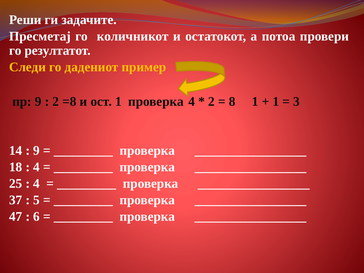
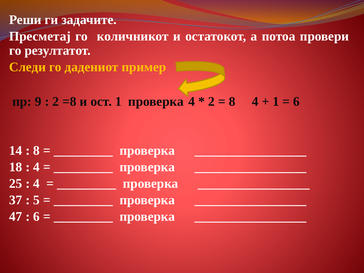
8 1: 1 -> 4 (255, 102)
3: 3 -> 6 (297, 102)
9: 9 -> 8 (36, 150)
